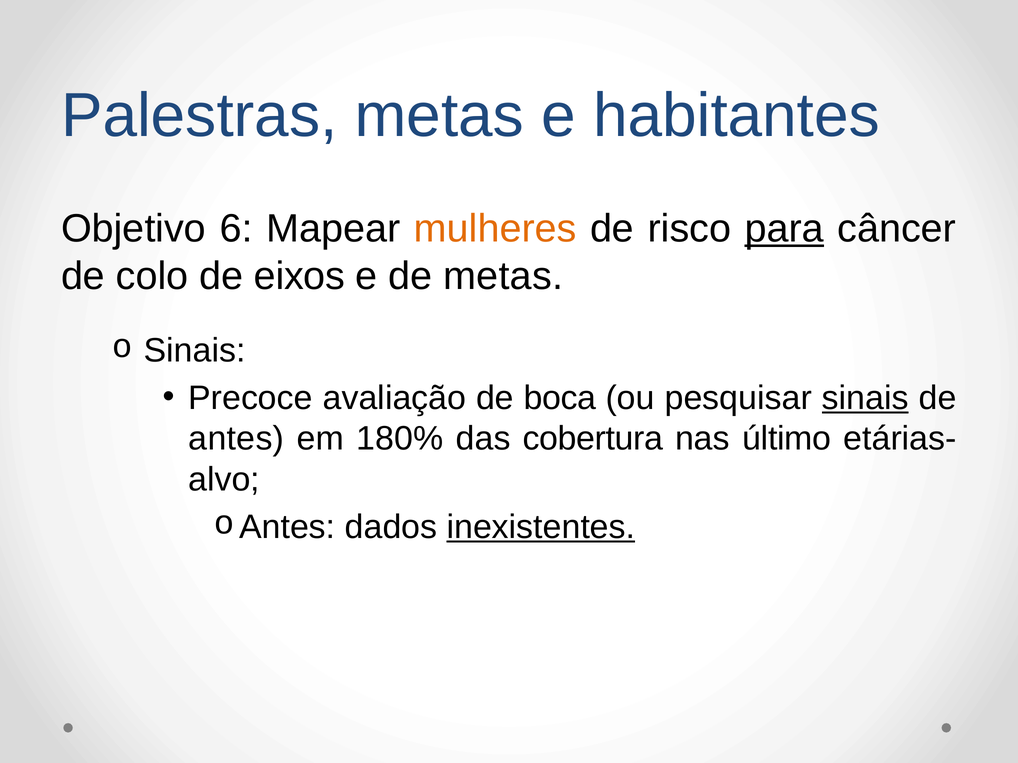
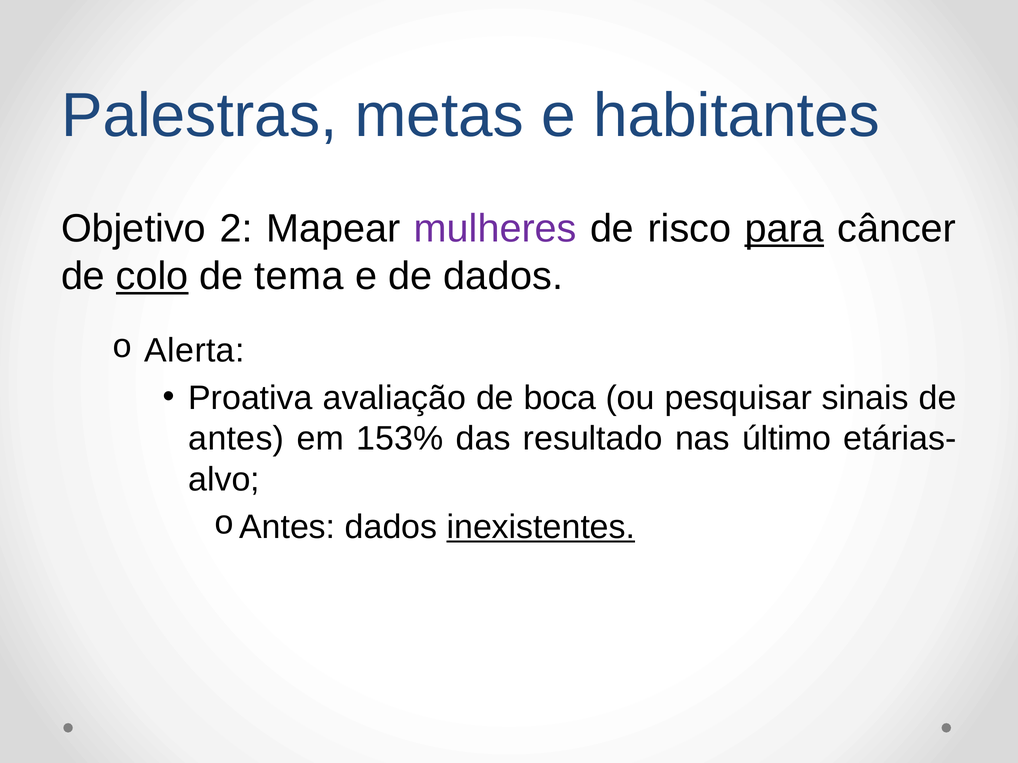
6: 6 -> 2 (236, 229)
mulheres colour: orange -> purple (495, 229)
colo underline: none -> present (152, 277)
eixos: eixos -> tema (299, 277)
de metas: metas -> dados (503, 277)
Sinais: Sinais -> Alerta (194, 351)
Precoce: Precoce -> Proativa (250, 398)
sinais underline: present -> none (865, 398)
180%: 180% -> 153% (400, 439)
cobertura: cobertura -> resultado (593, 439)
